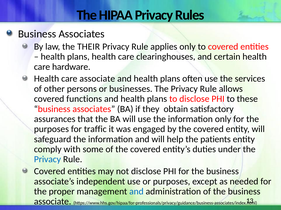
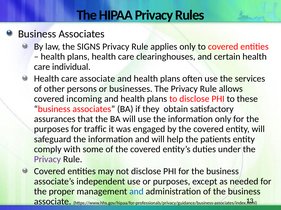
THEIR: THEIR -> SIGNS (89, 47)
hardware: hardware -> individual (71, 67)
functions: functions -> incoming (84, 99)
Privacy colour: blue -> purple (47, 160)
